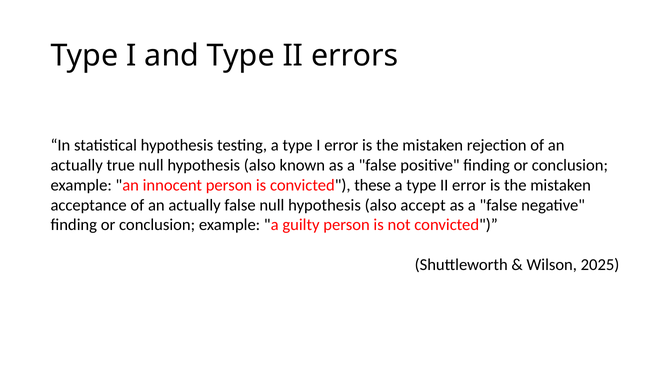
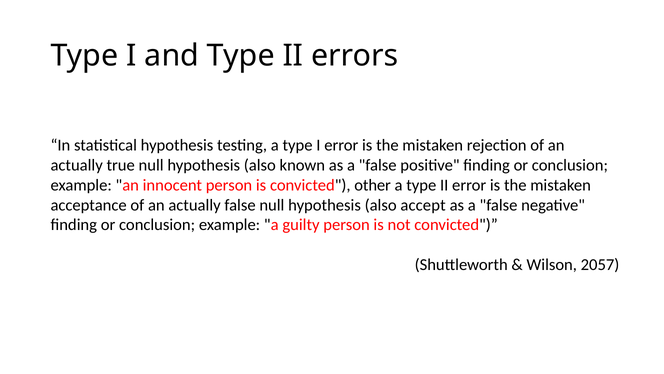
these: these -> other (373, 185)
2025: 2025 -> 2057 (600, 265)
